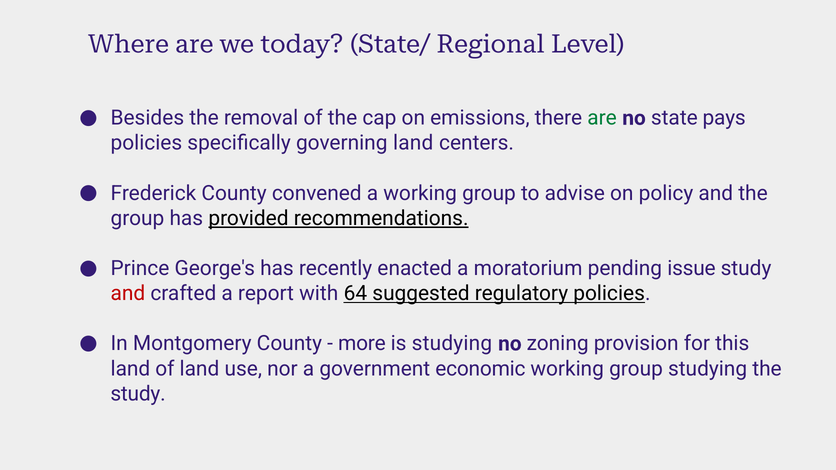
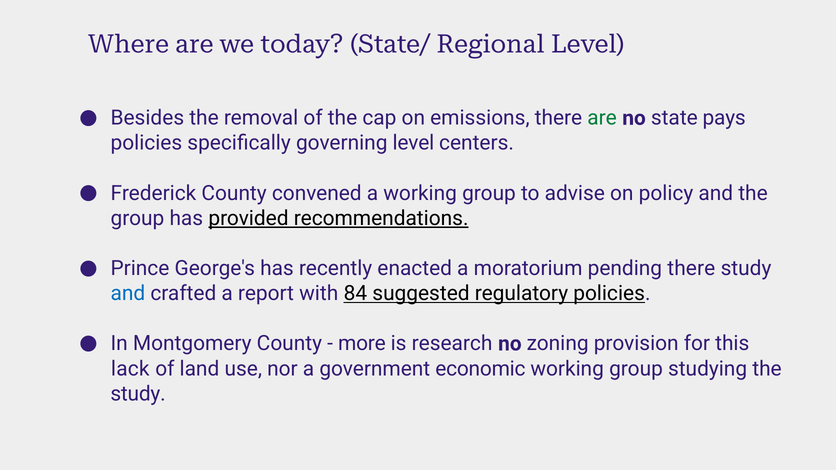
governing land: land -> level (413, 143)
pending issue: issue -> there (691, 269)
and colour: red -> blue (128, 294)
64: 64 -> 84 (355, 294)
is studying: studying -> research (452, 344)
land: land -> lack (130, 369)
